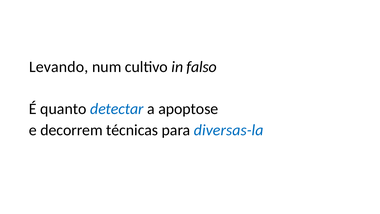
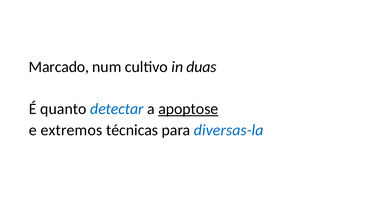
Levando: Levando -> Marcado (59, 67)
falso: falso -> duas (202, 67)
apoptose underline: none -> present (188, 109)
decorrem: decorrem -> extremos (71, 130)
